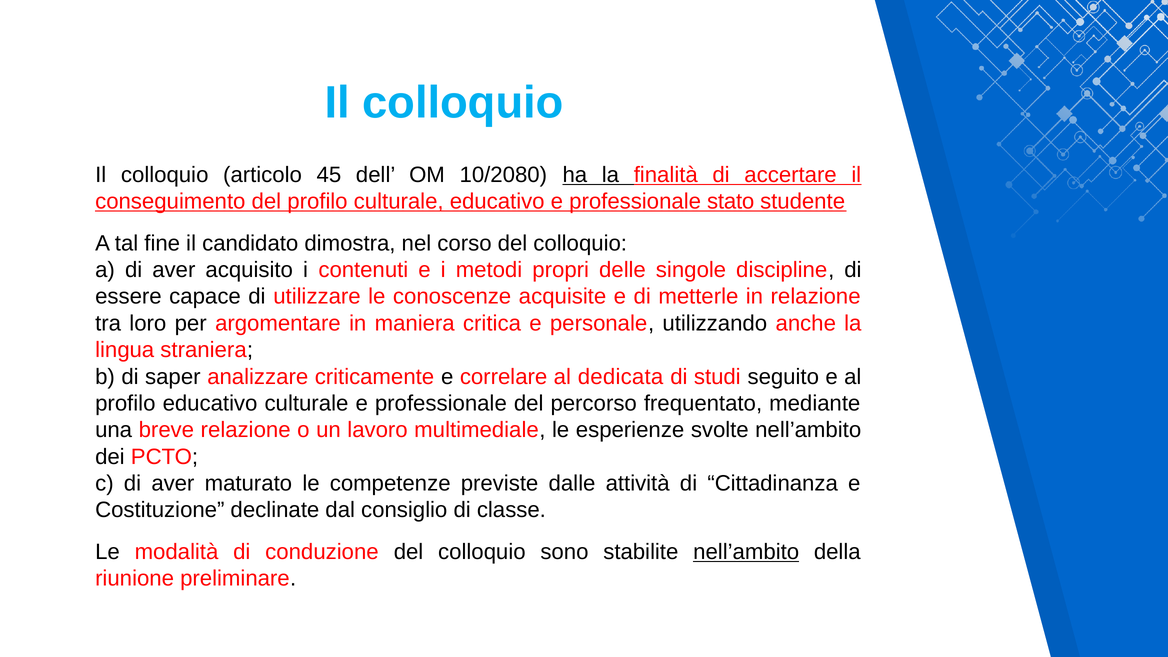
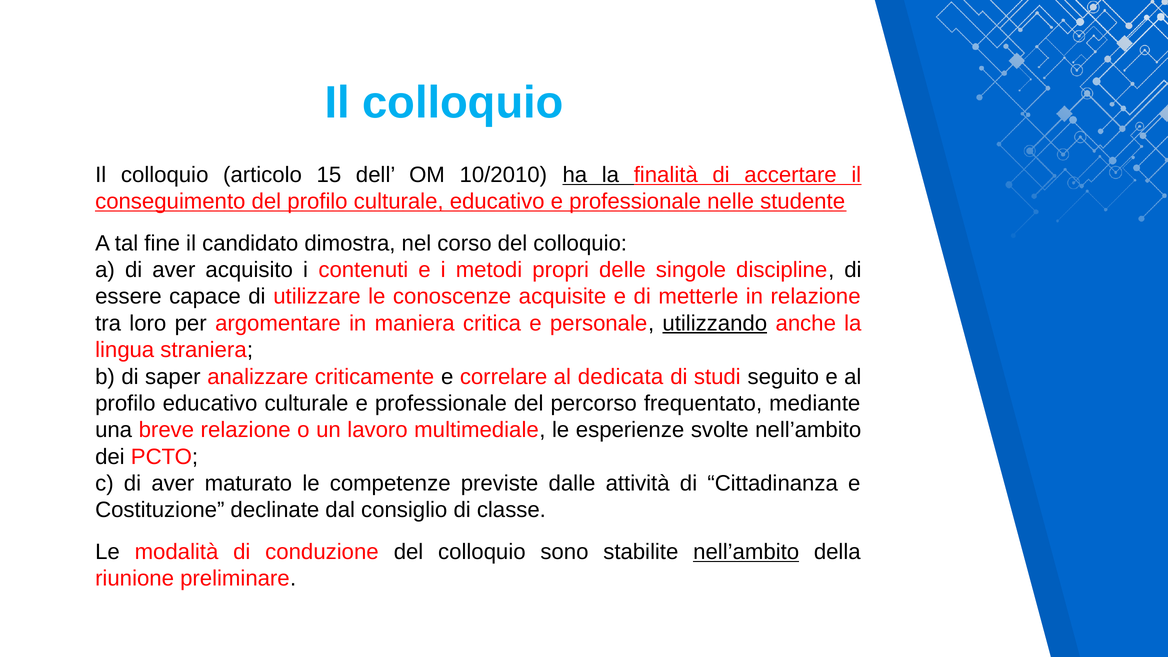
45: 45 -> 15 (329, 175)
10/2080: 10/2080 -> 10/2010 (503, 175)
stato: stato -> nelle (731, 201)
utilizzando underline: none -> present (715, 323)
